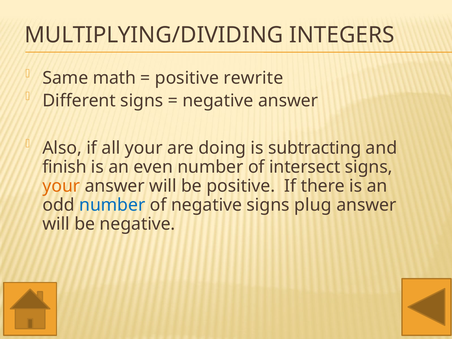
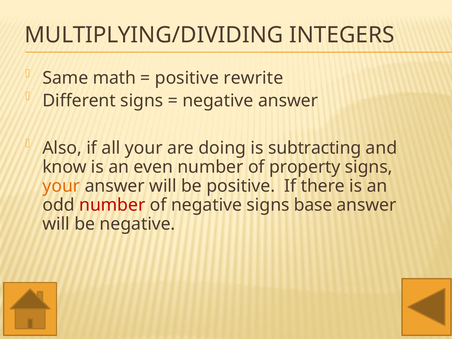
finish: finish -> know (65, 167)
intersect: intersect -> property (305, 167)
number colour: blue -> red (112, 205)
plug: plug -> base (313, 205)
